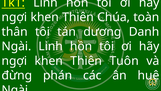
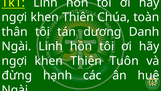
phán: phán -> hạnh (58, 75)
